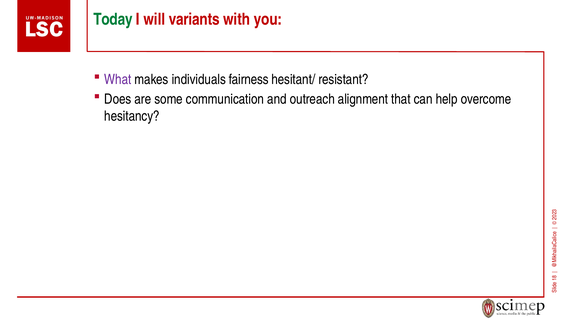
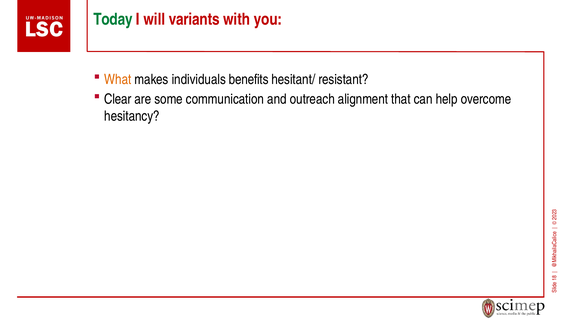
What colour: purple -> orange (118, 79)
fairness: fairness -> benefits (249, 79)
Does: Does -> Clear (118, 99)
